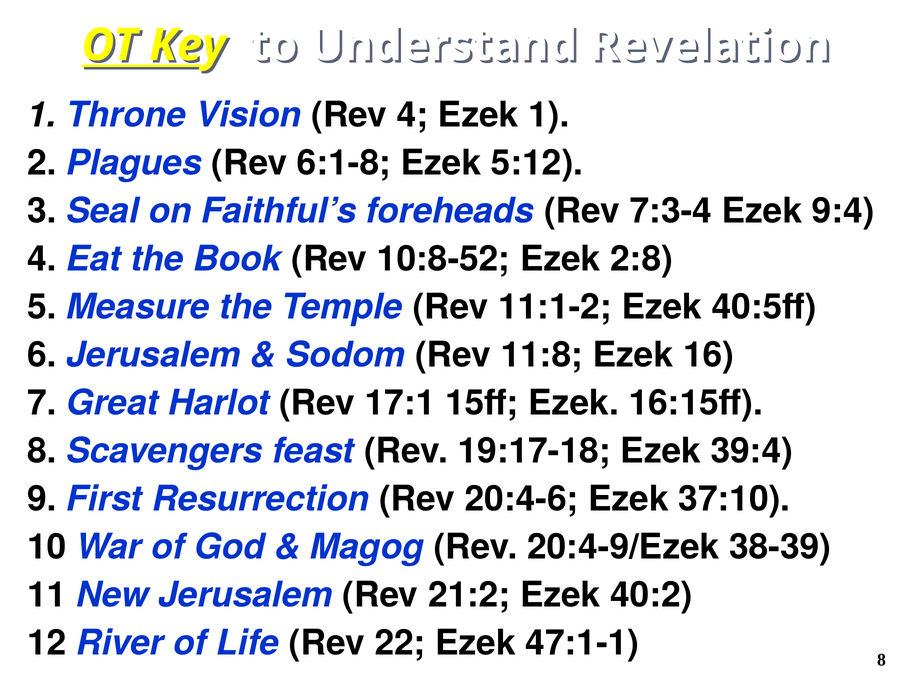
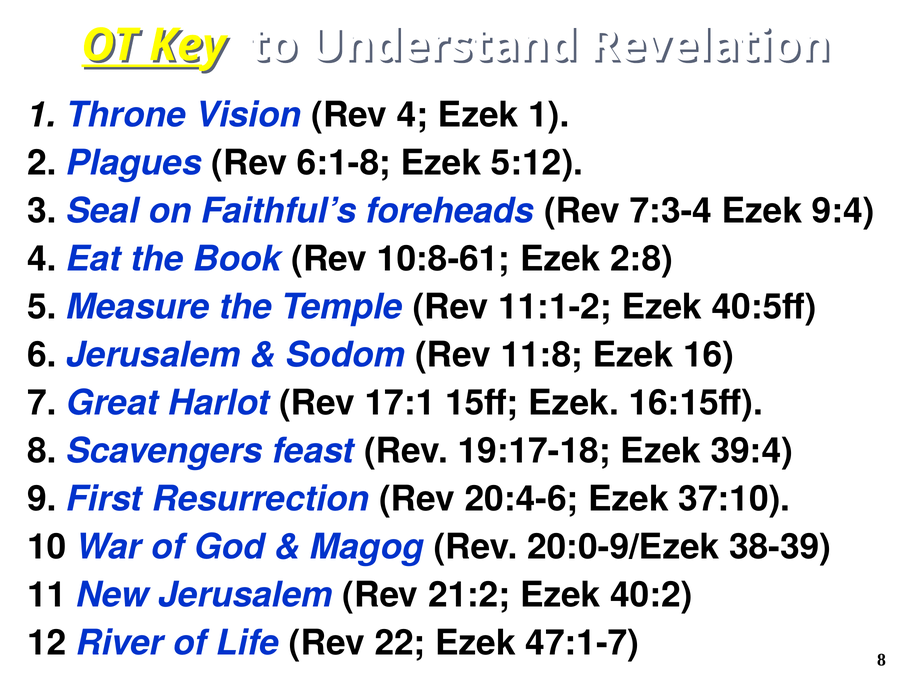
10:8-52: 10:8-52 -> 10:8-61 (444, 259)
20:4-9/Ezek: 20:4-9/Ezek -> 20:0-9/Ezek (623, 547)
47:1-1: 47:1-1 -> 47:1-7 (582, 643)
